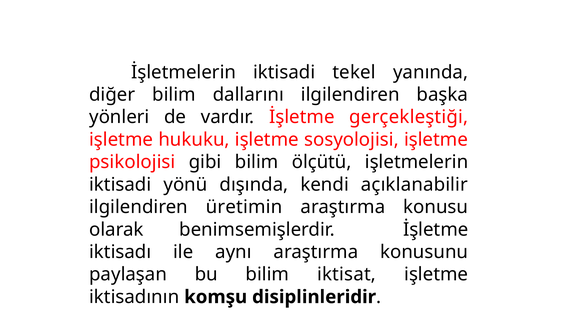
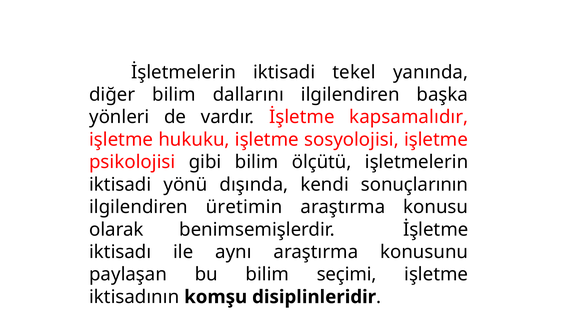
gerçekleştiği: gerçekleştiği -> kapsamalıdır (409, 117)
açıklanabilir: açıklanabilir -> sonuçlarının (415, 184)
iktisat: iktisat -> seçimi (347, 274)
